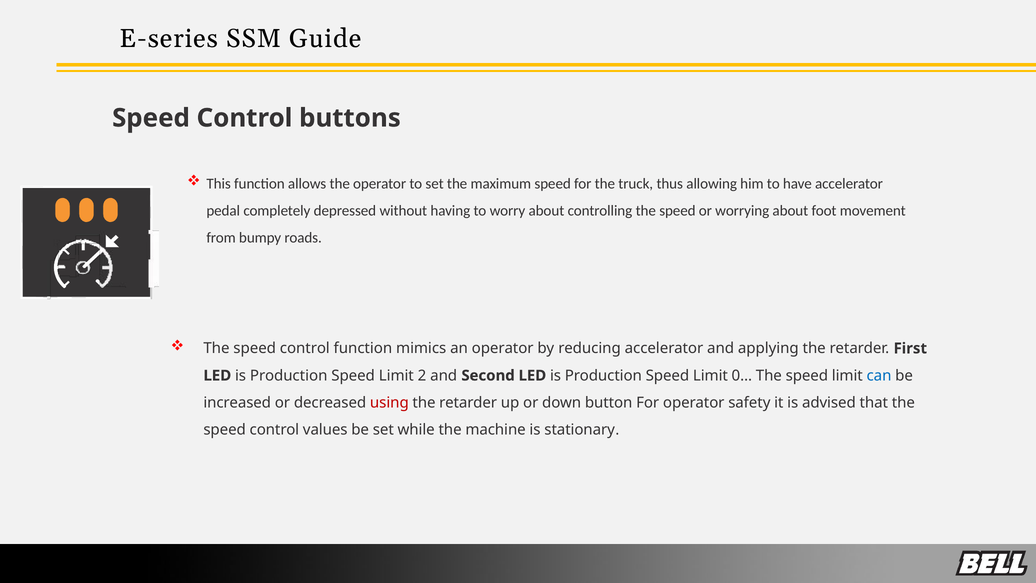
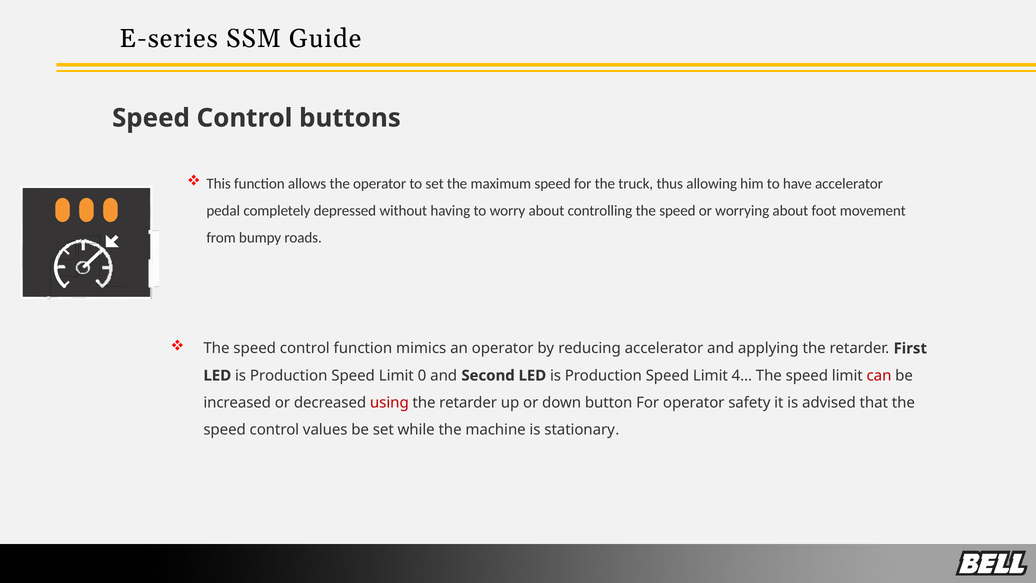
2: 2 -> 0 (422, 375)
0…: 0… -> 4… (742, 375)
can colour: blue -> red (879, 375)
